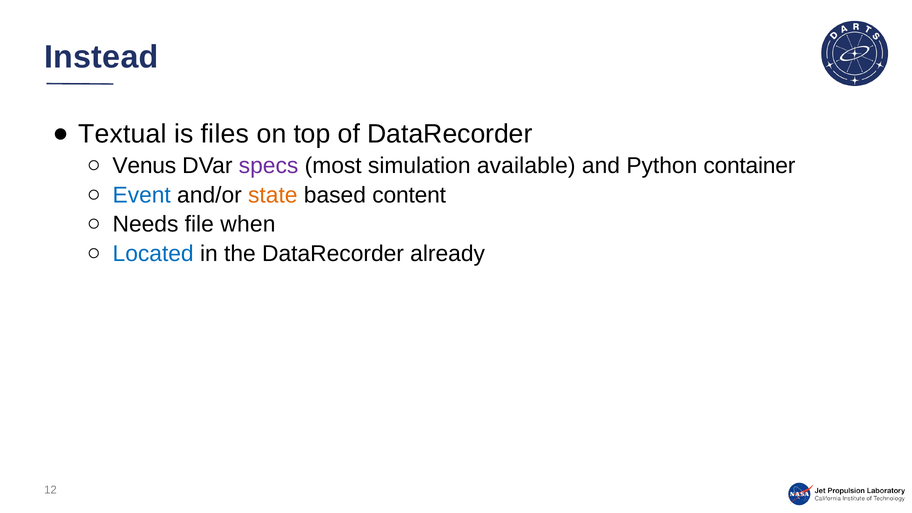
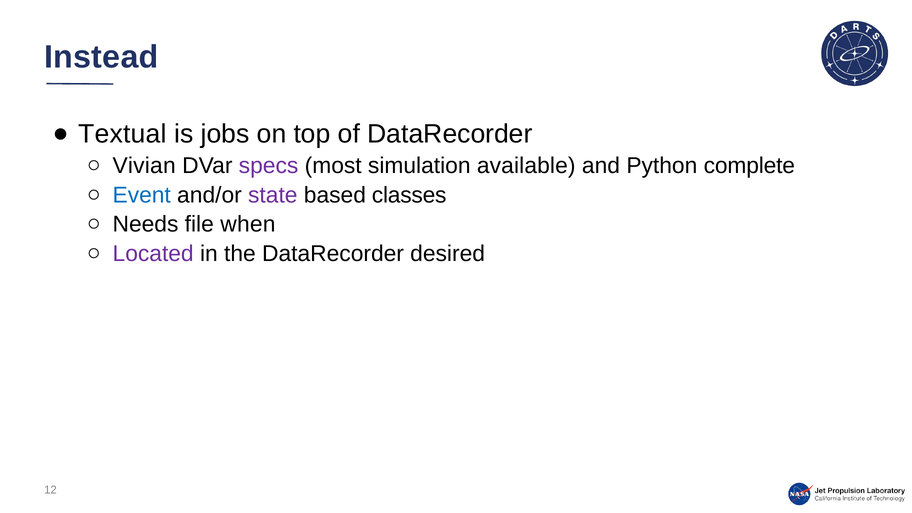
files: files -> jobs (225, 134)
Venus: Venus -> Vivian (144, 166)
container: container -> complete (749, 166)
state colour: orange -> purple (273, 195)
content: content -> classes (409, 195)
Located colour: blue -> purple (153, 254)
already: already -> desired (448, 254)
